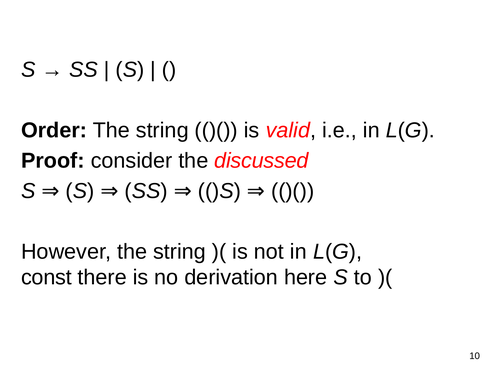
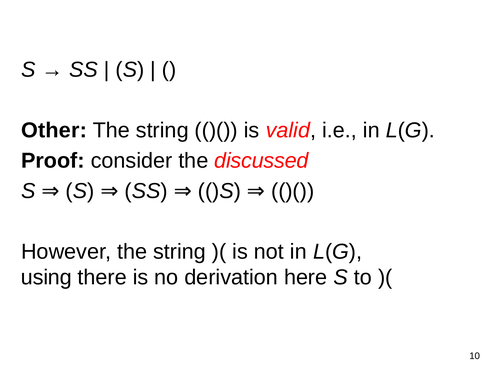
Order: Order -> Other (54, 130)
const: const -> using (46, 277)
